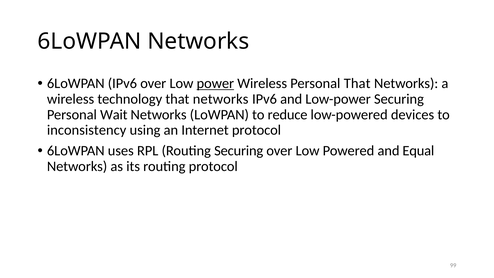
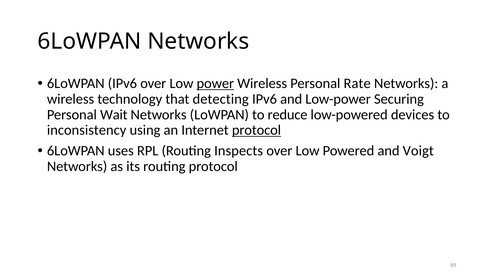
Personal That: That -> Rate (357, 83)
technology that networks: networks -> detecting (221, 99)
protocol underline: none -> present (256, 130)
Routing Securing: Securing -> Inspects (239, 151)
Equal: Equal -> Voigt (418, 151)
